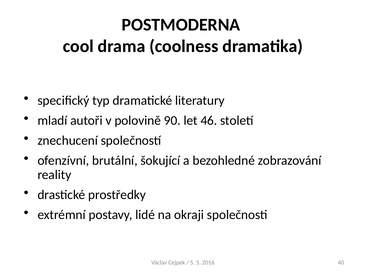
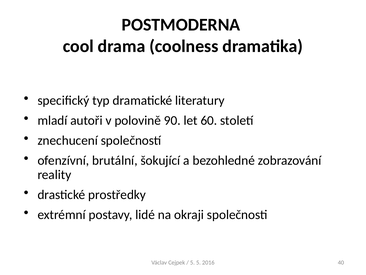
46: 46 -> 60 (209, 120)
